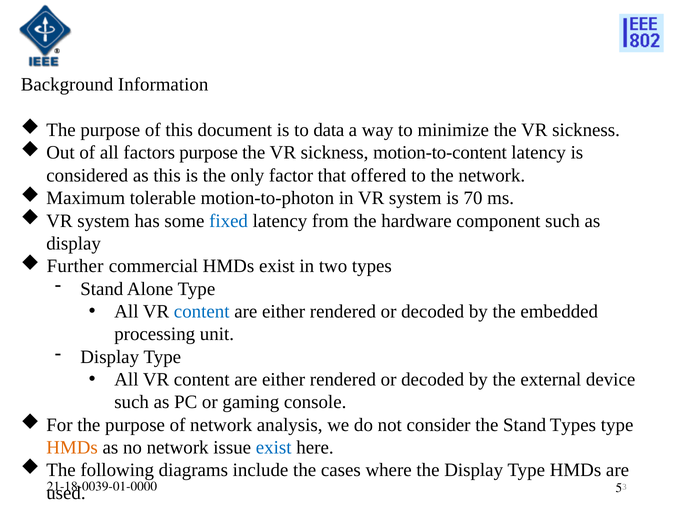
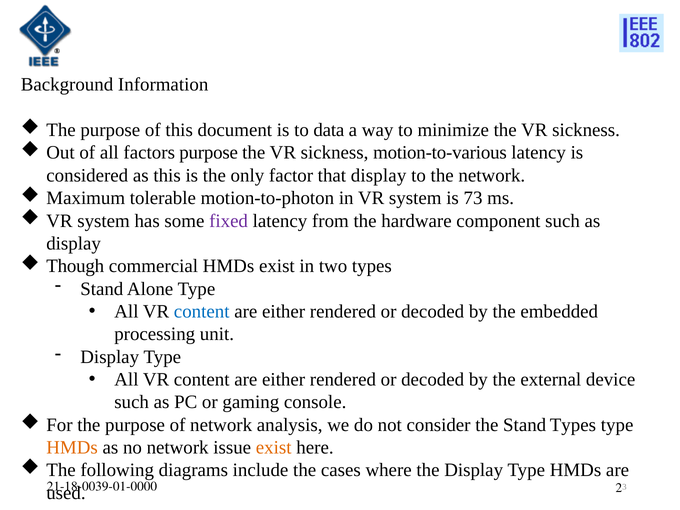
motion-to-content: motion-to-content -> motion-to-various (440, 153)
that offered: offered -> display (379, 175)
70: 70 -> 73 (473, 198)
fixed colour: blue -> purple (229, 221)
Further: Further -> Though (75, 266)
exist colour: blue -> orange (274, 448)
5: 5 -> 2 (619, 488)
